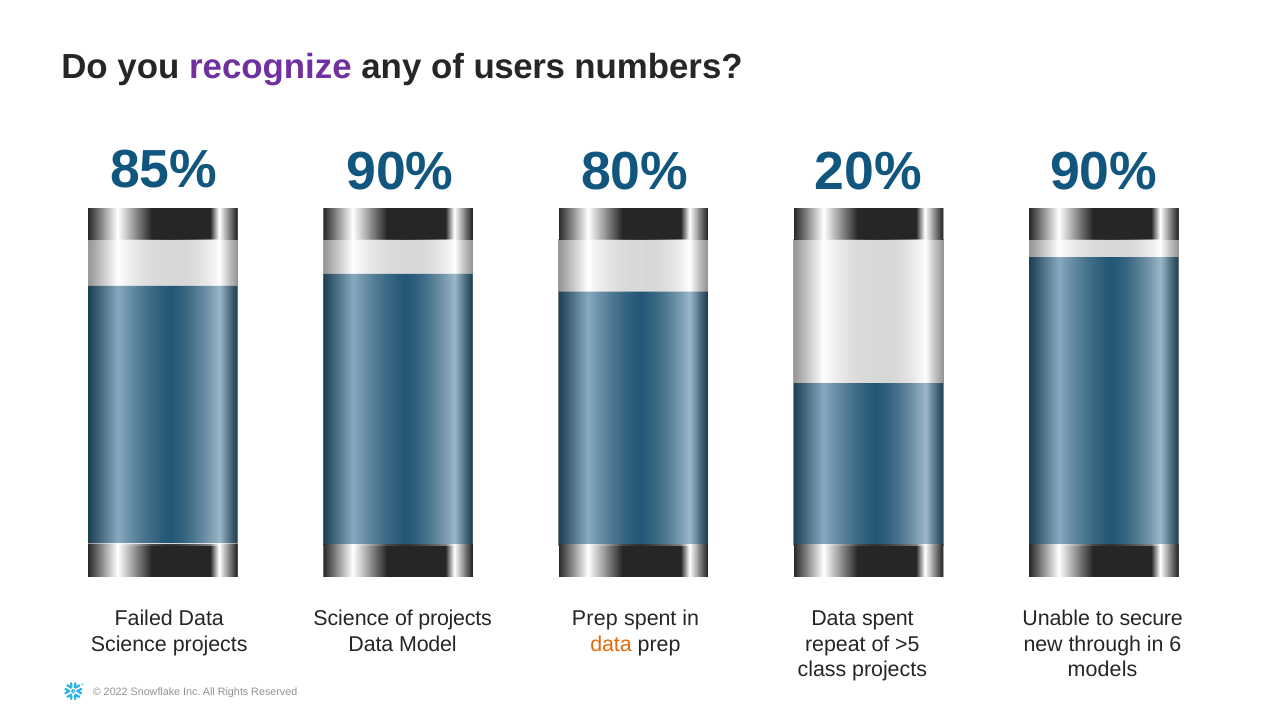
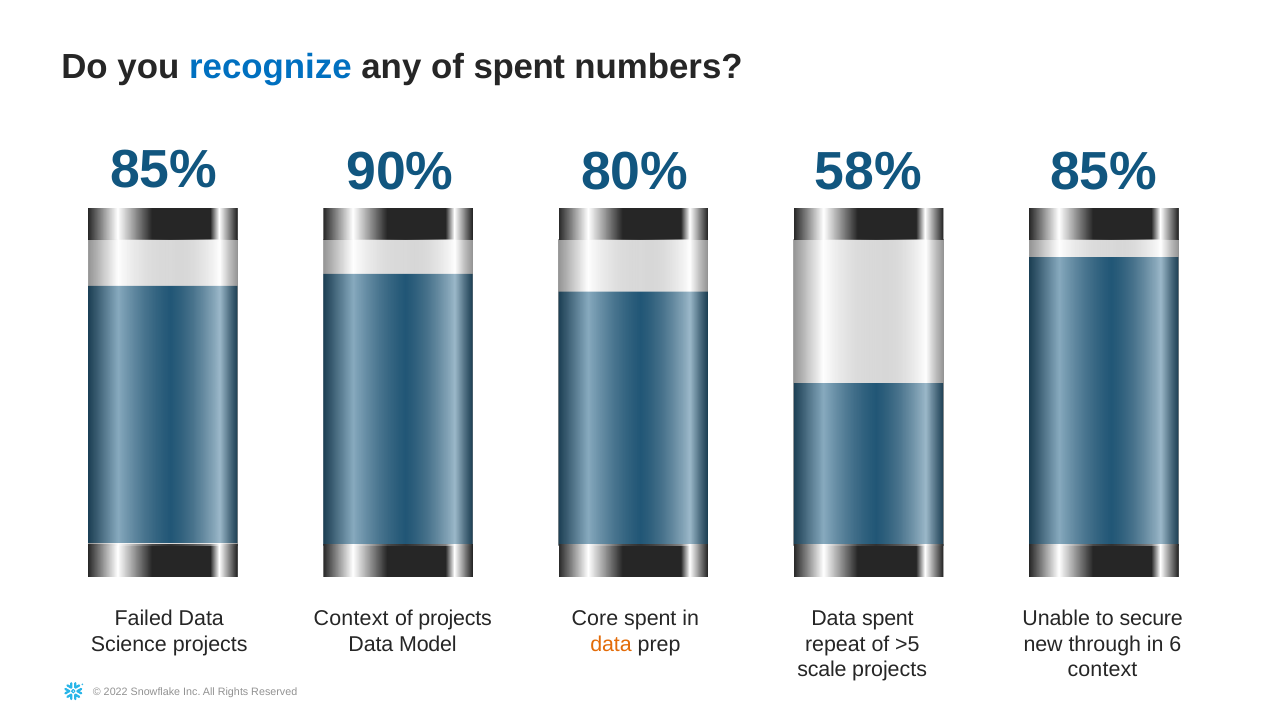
recognize colour: purple -> blue (270, 67)
of users: users -> spent (519, 67)
20%: 20% -> 58% (869, 172)
90%: 90% -> 85% (1104, 172)
Science: Science -> Context (351, 618)
Prep: Prep -> Core (595, 618)
class: class -> scale (822, 669)
models: models -> context (1103, 669)
